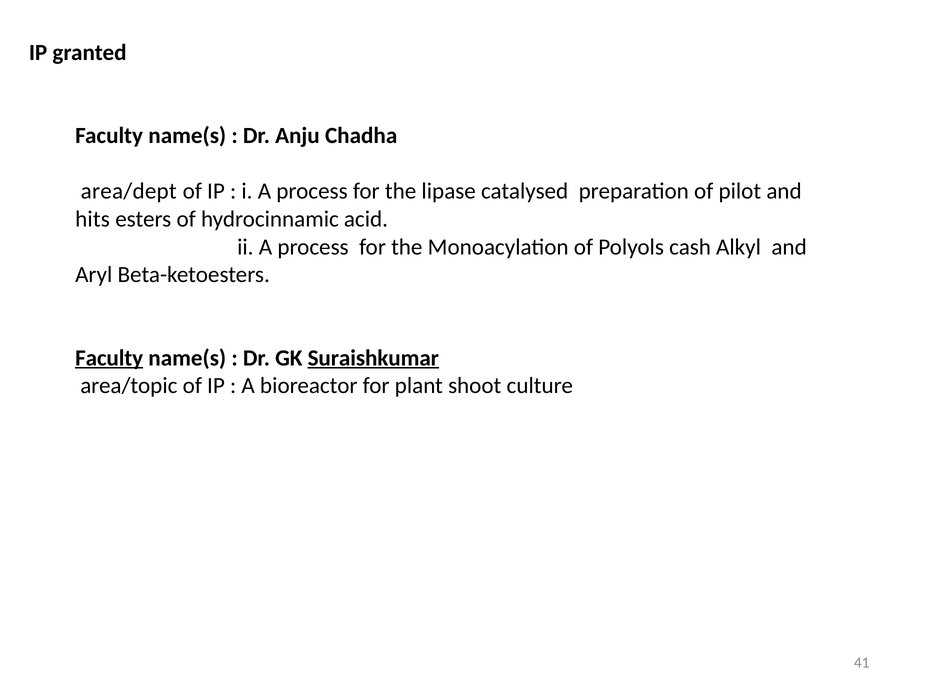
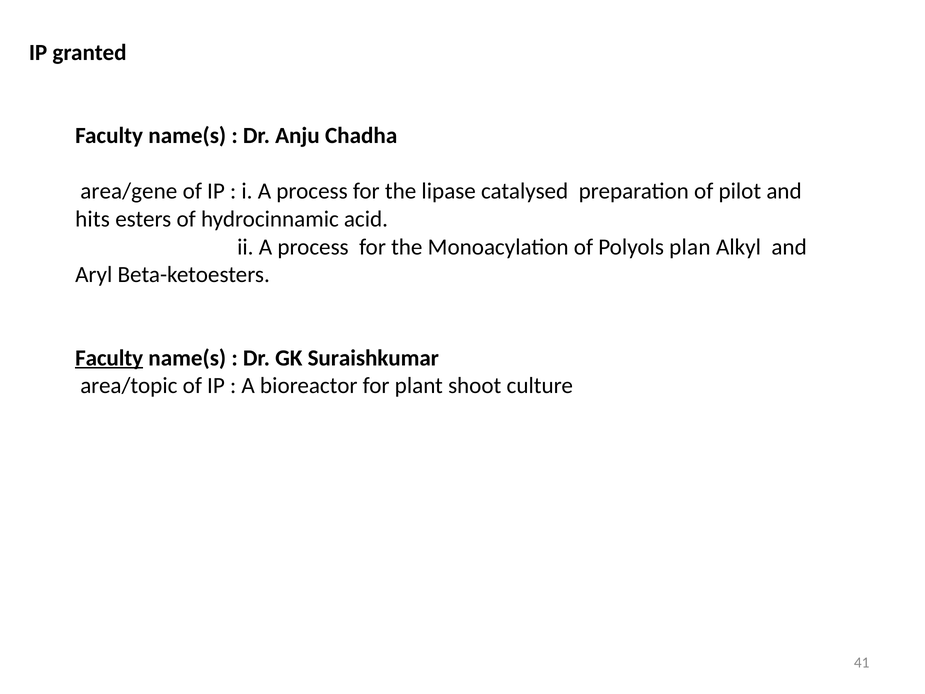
area/dept: area/dept -> area/gene (129, 191)
cash: cash -> plan (690, 247)
Suraishkumar underline: present -> none (373, 358)
